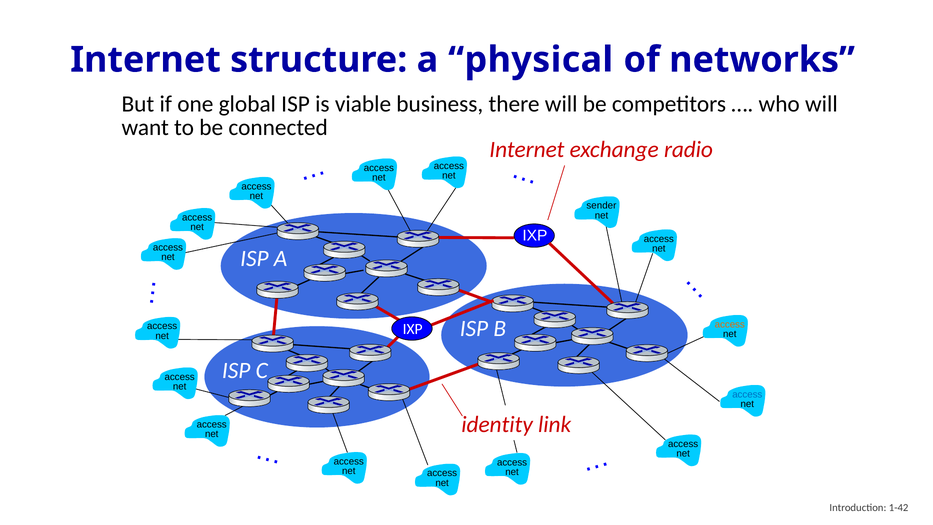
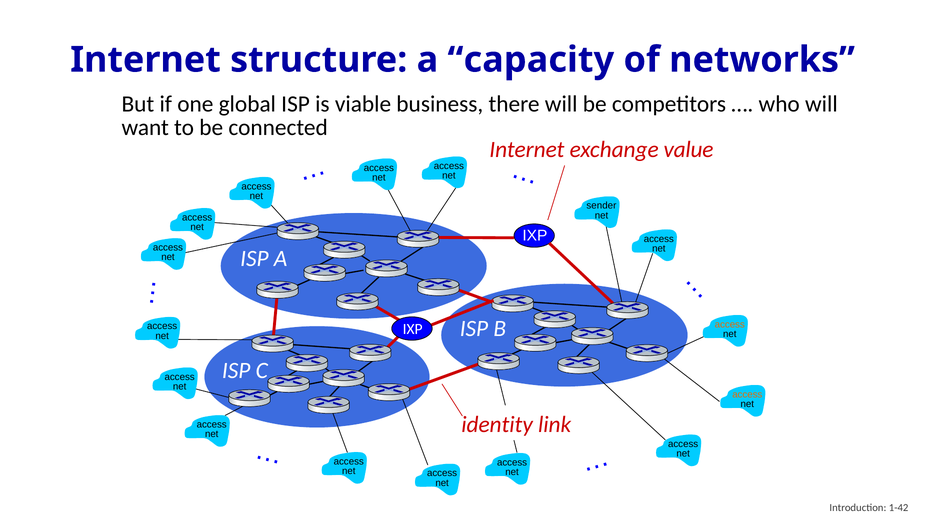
physical: physical -> capacity (531, 60)
radio: radio -> value (689, 150)
access colour: blue -> orange (747, 394)
